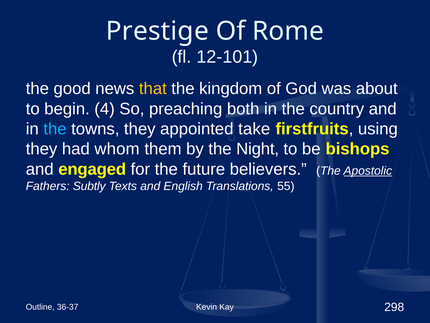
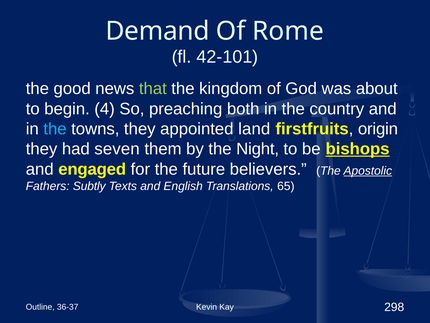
Prestige: Prestige -> Demand (158, 31)
12-101: 12-101 -> 42-101 (227, 57)
that colour: yellow -> light green (153, 89)
take: take -> land (254, 129)
using: using -> origin (378, 129)
whom: whom -> seven (117, 149)
bishops underline: none -> present (358, 149)
55: 55 -> 65 (286, 186)
